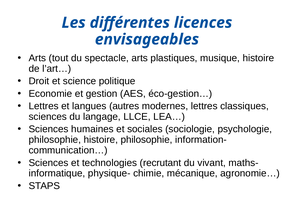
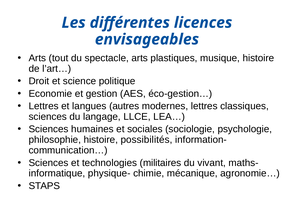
histoire philosophie: philosophie -> possibilités (146, 140)
recrutant: recrutant -> militaires (161, 163)
